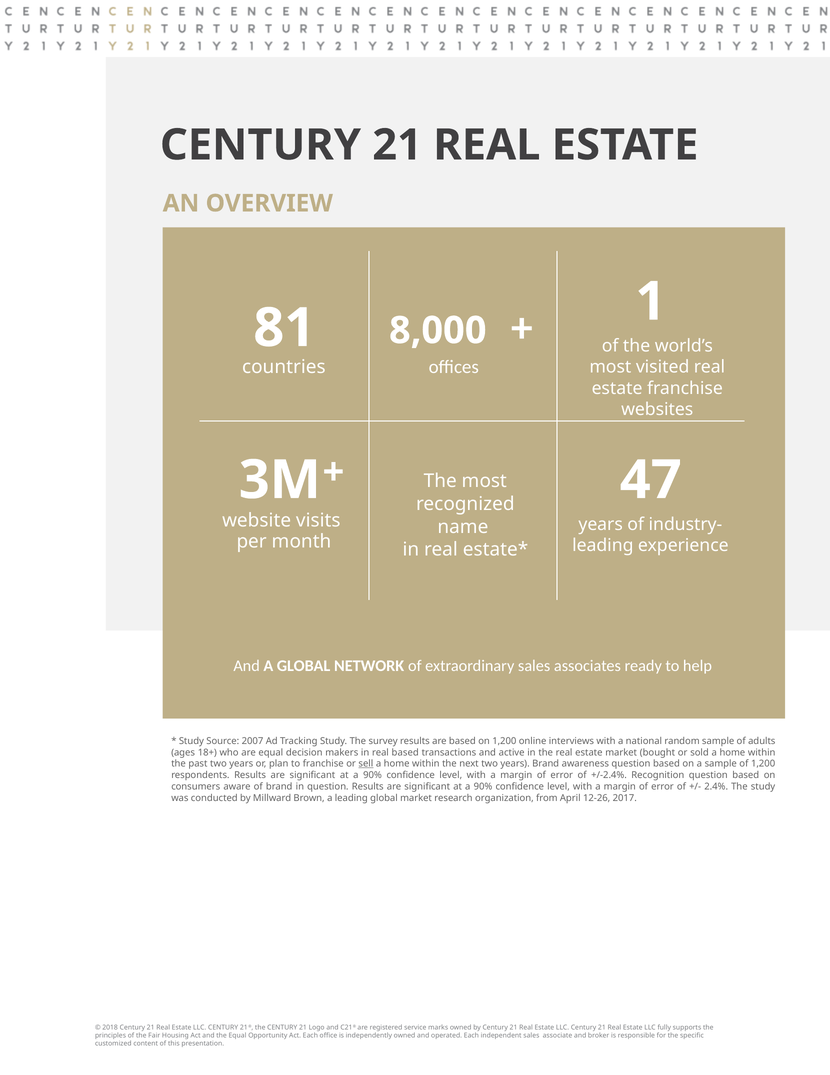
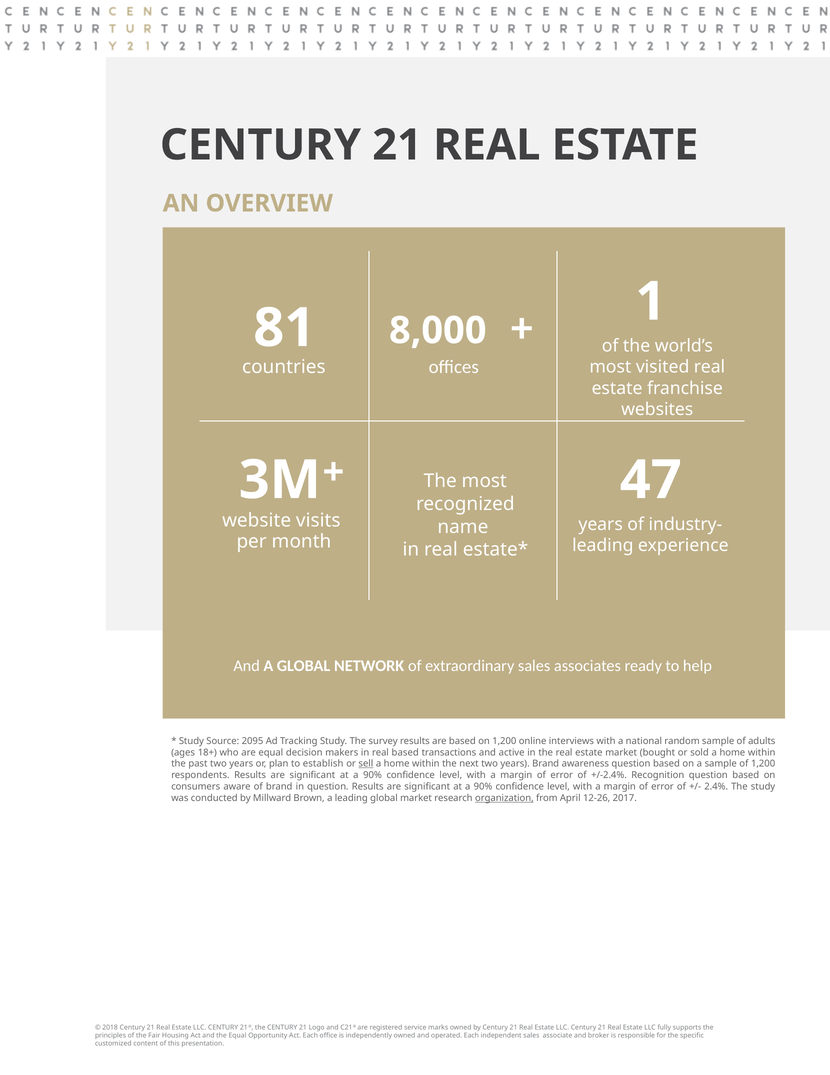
2007: 2007 -> 2095 (253, 740)
to franchise: franchise -> establish (323, 763)
organization underline: none -> present (504, 797)
